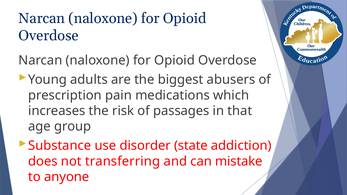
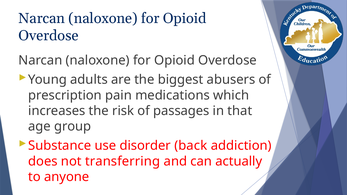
state: state -> back (191, 146)
mistake: mistake -> actually (239, 161)
